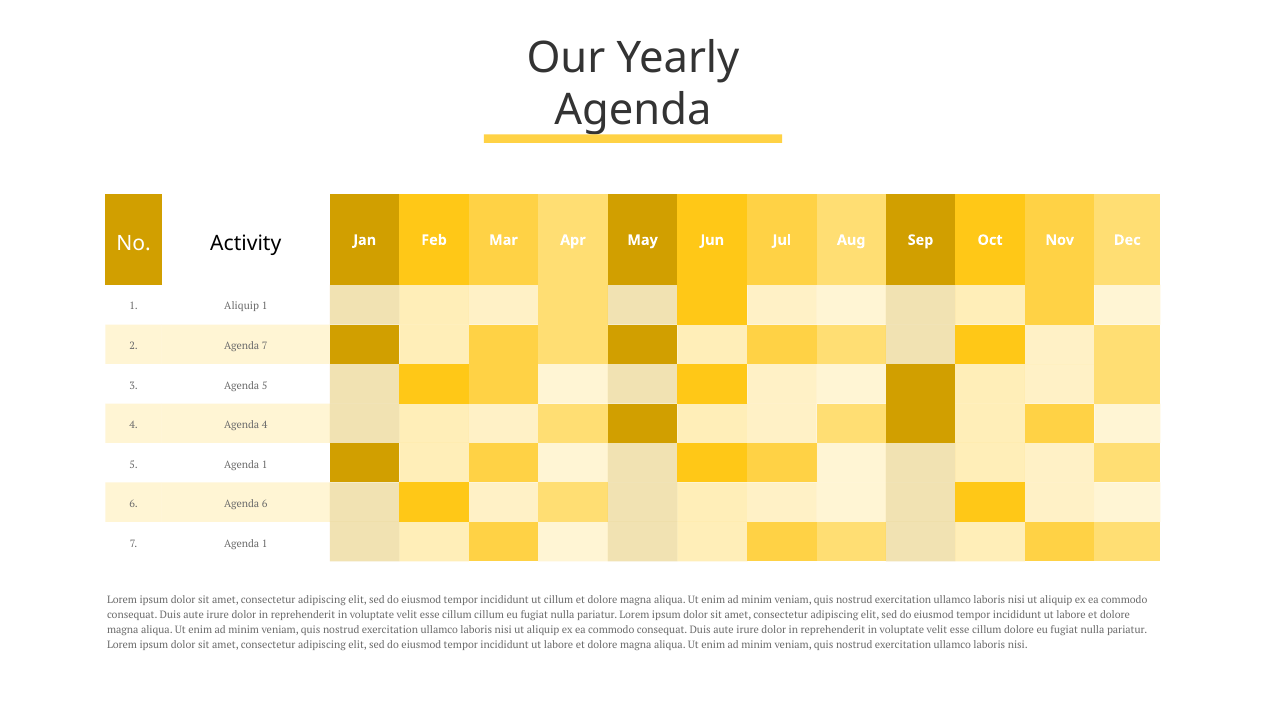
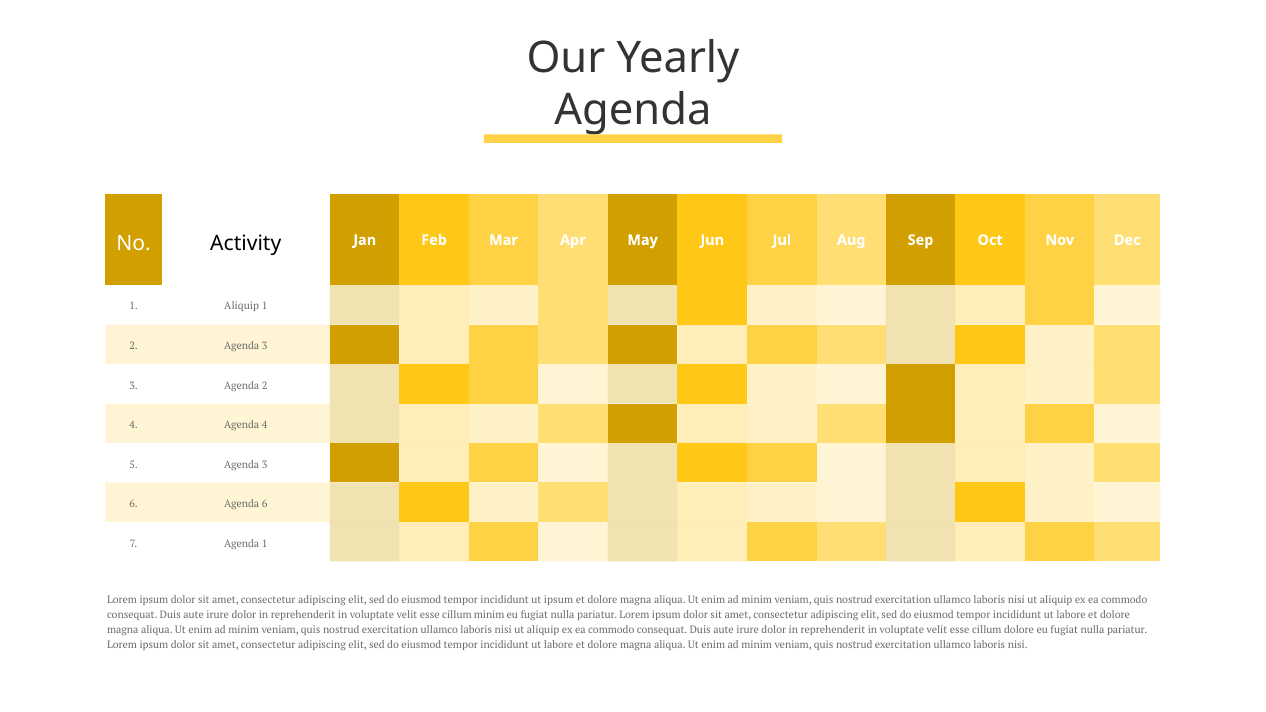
2 Agenda 7: 7 -> 3 (265, 346)
Agenda 5: 5 -> 2 (265, 386)
5 Agenda 1: 1 -> 3 (265, 465)
ut cillum: cillum -> ipsum (559, 600)
cillum cillum: cillum -> minim (489, 615)
